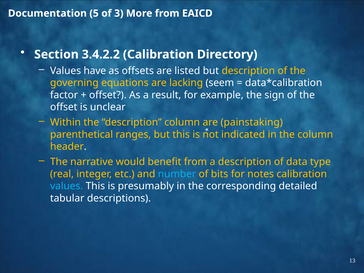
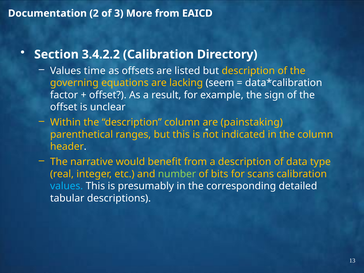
5: 5 -> 2 (94, 13)
have: have -> time (95, 71)
number colour: light blue -> light green (177, 174)
notes: notes -> scans (261, 174)
